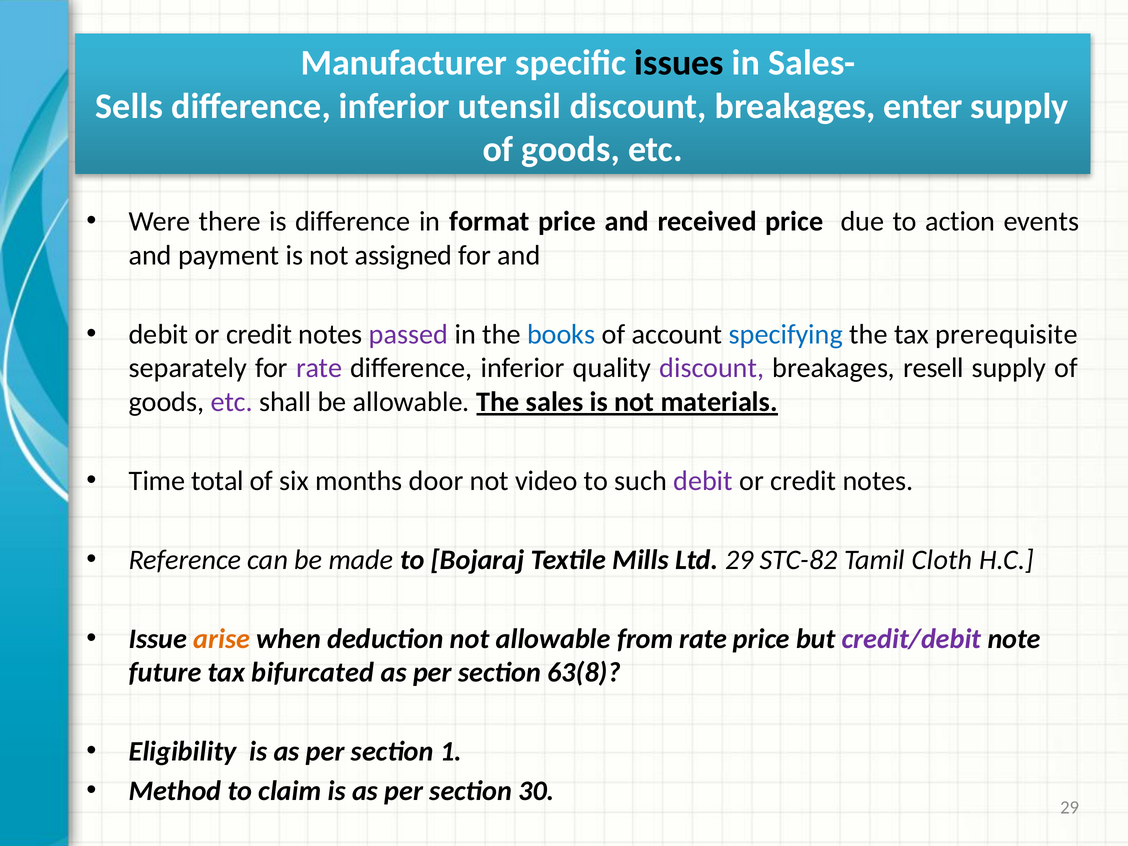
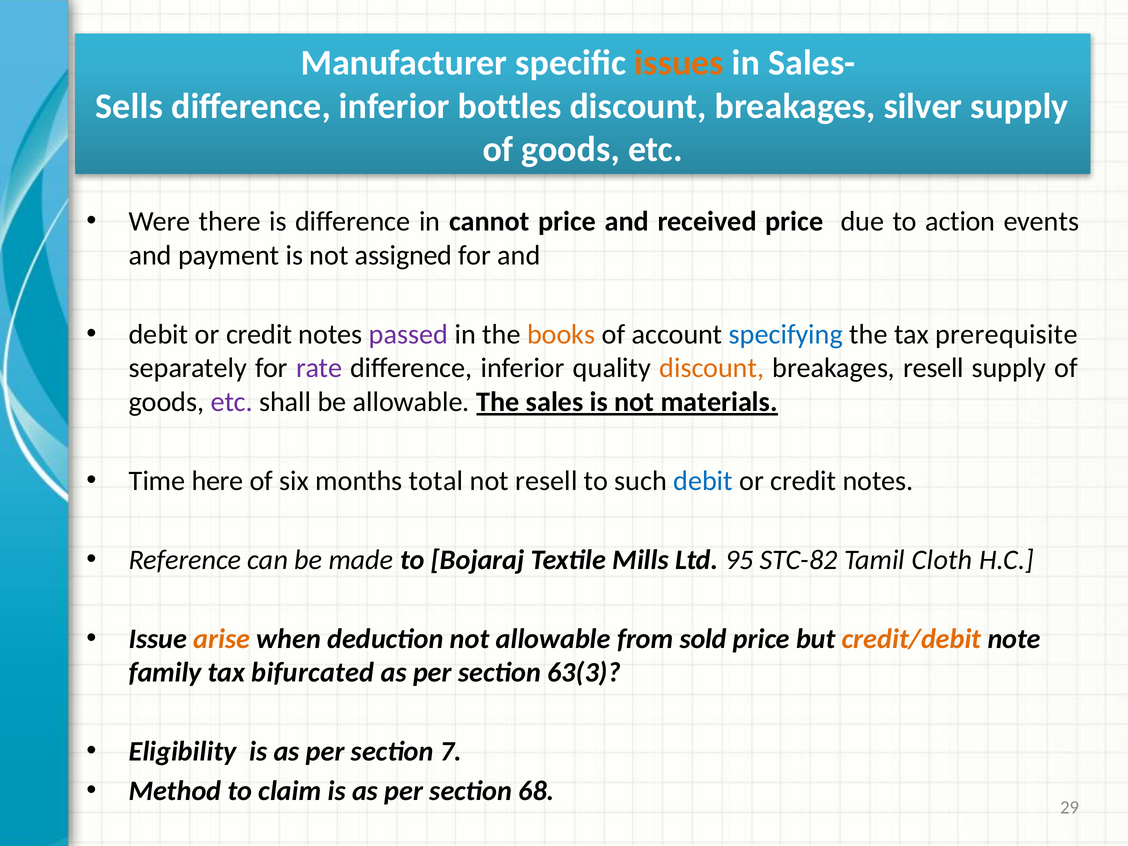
issues colour: black -> orange (679, 63)
utensil: utensil -> bottles (510, 106)
enter: enter -> silver (923, 106)
format: format -> cannot (489, 221)
books colour: blue -> orange (561, 334)
discount colour: purple -> orange (712, 368)
total: total -> here (218, 481)
door: door -> total (436, 481)
not video: video -> resell (546, 481)
debit colour: purple -> blue (703, 481)
Ltd 29: 29 -> 95 (739, 560)
from rate: rate -> sold (703, 639)
credit/debit colour: purple -> orange (912, 639)
future: future -> family (165, 673)
63(8: 63(8 -> 63(3 (584, 673)
1: 1 -> 7 (451, 752)
30: 30 -> 68 (536, 791)
